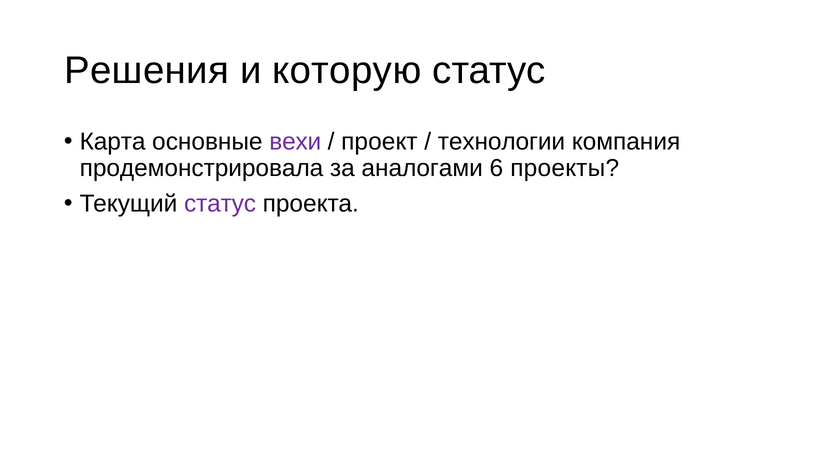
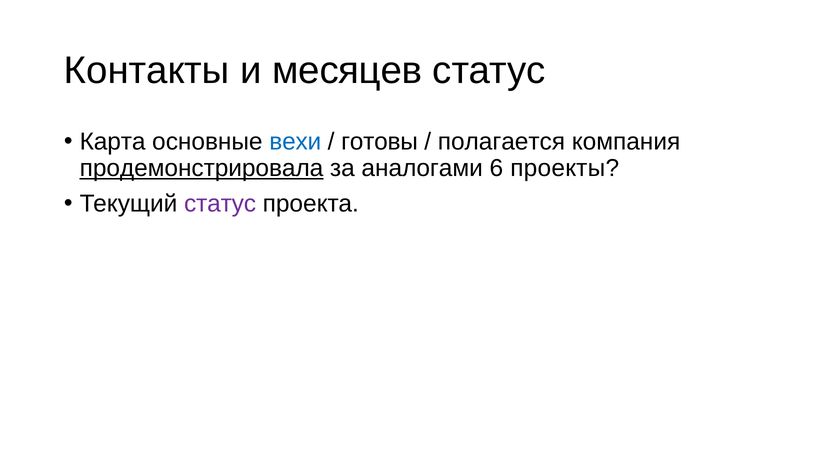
Решения: Решения -> Контакты (147, 70)
которую: которую -> месяцев (347, 70)
вехи colour: purple -> blue (295, 142)
проект: проект -> готовы (379, 142)
технологии: технологии -> полагается (501, 142)
продемонстрировала underline: none -> present (202, 168)
